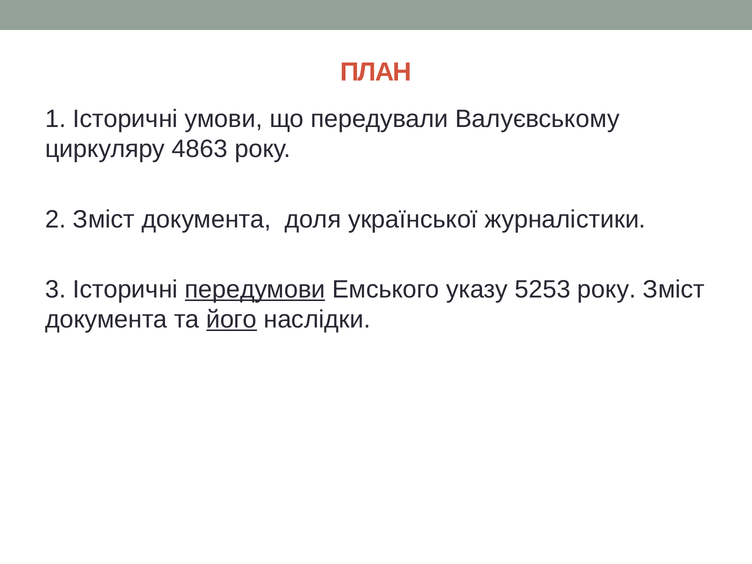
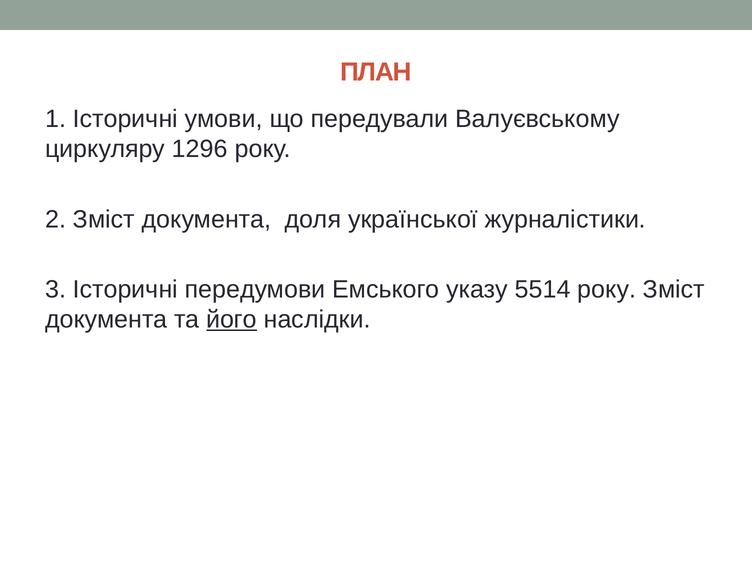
4863: 4863 -> 1296 (200, 149)
передумови underline: present -> none (255, 289)
5253: 5253 -> 5514 (543, 289)
